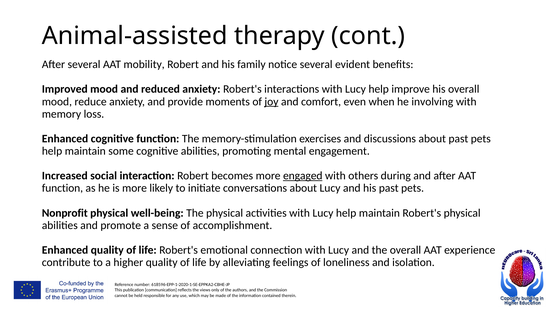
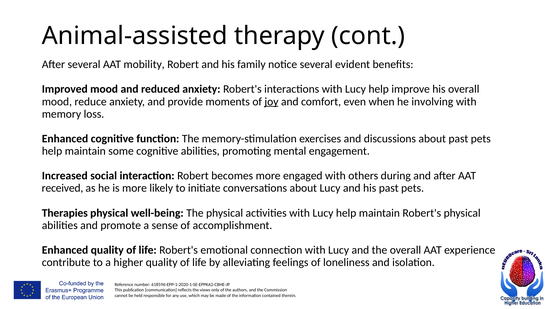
engaged underline: present -> none (303, 176)
function: function -> received (62, 188)
Nonprofit: Nonprofit -> Therapies (65, 213)
